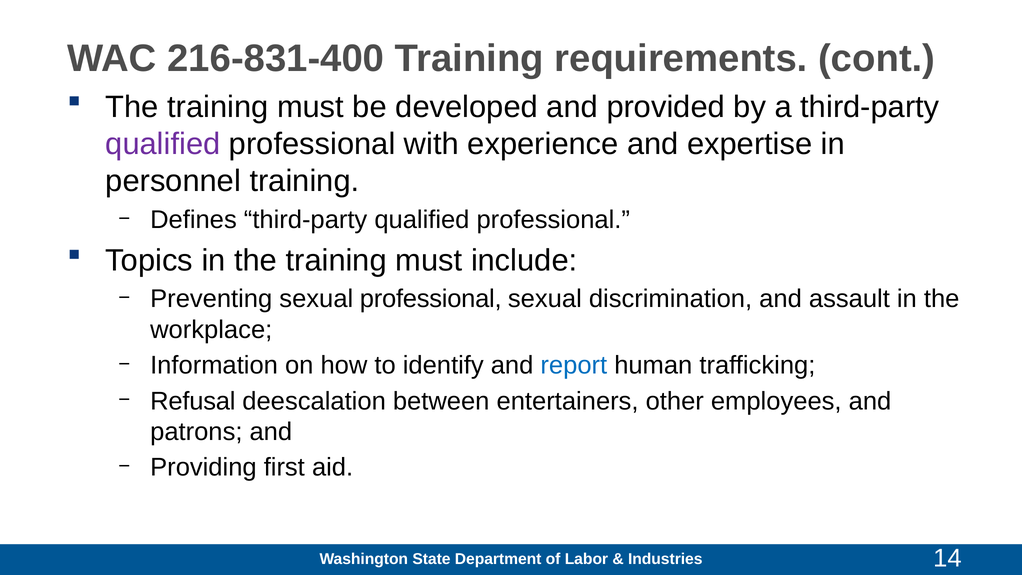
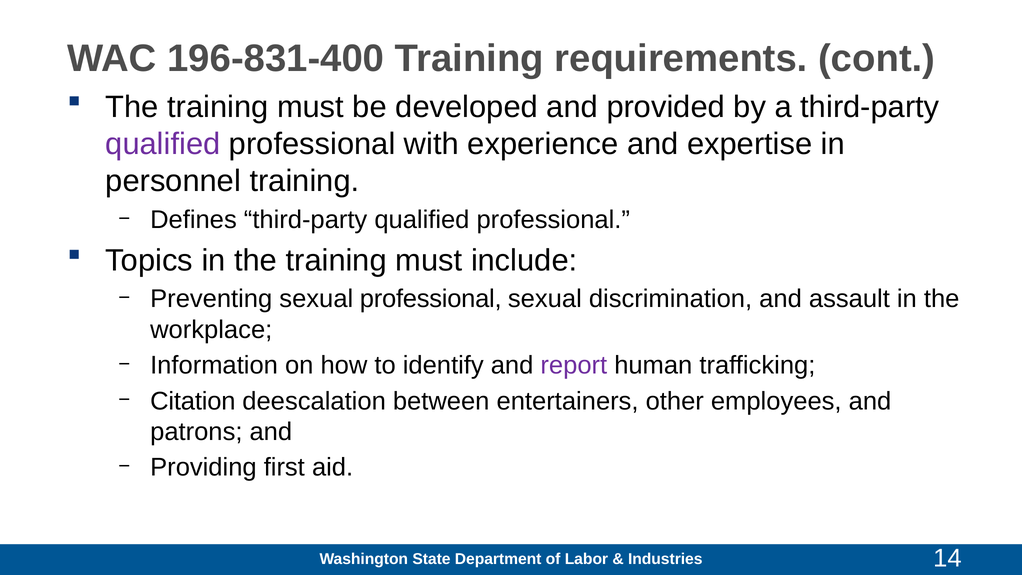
216-831-400: 216-831-400 -> 196-831-400 (276, 59)
report colour: blue -> purple (574, 365)
Refusal: Refusal -> Citation (193, 401)
